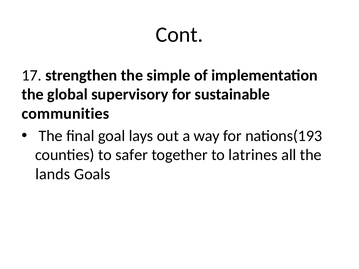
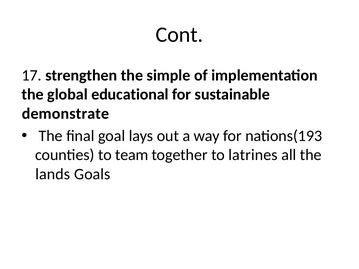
supervisory: supervisory -> educational (130, 94)
communities: communities -> demonstrate (65, 114)
safer: safer -> team (132, 155)
